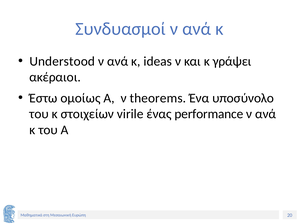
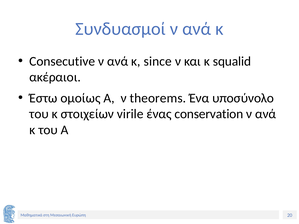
Understood: Understood -> Consecutive (62, 61)
ideas: ideas -> since (158, 61)
γράψει: γράψει -> squalid (232, 61)
performance: performance -> conservation (209, 114)
